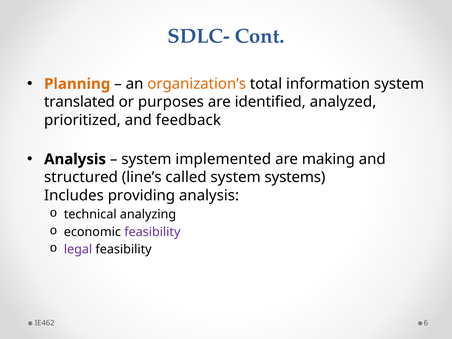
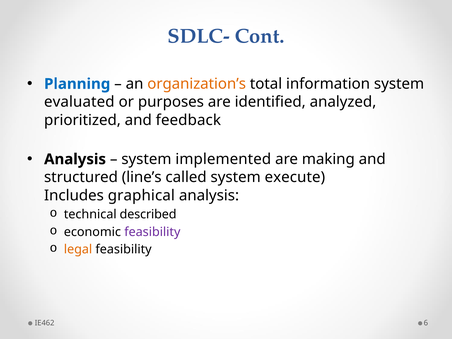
Planning colour: orange -> blue (77, 84)
translated: translated -> evaluated (79, 102)
systems: systems -> execute (295, 177)
providing: providing -> graphical (141, 195)
analyzing: analyzing -> described (148, 214)
legal colour: purple -> orange (78, 249)
